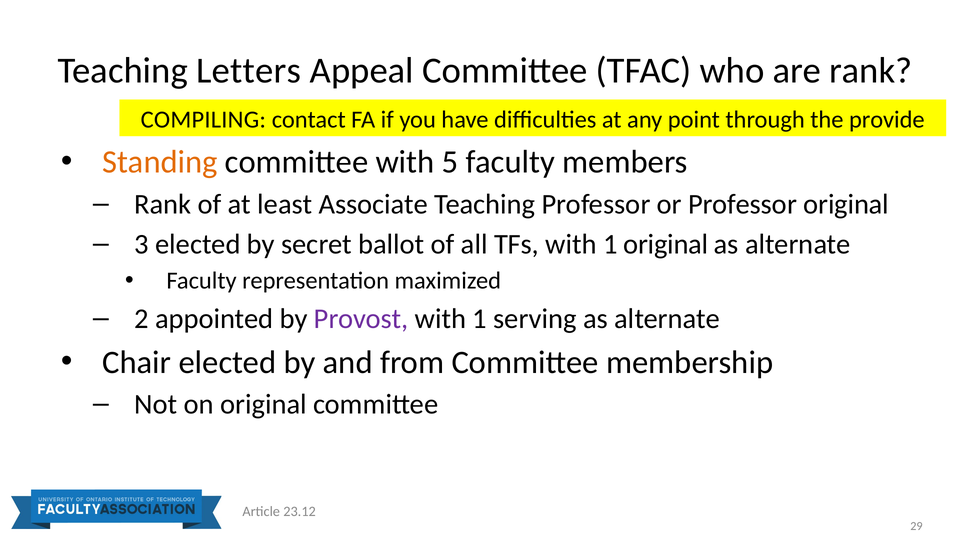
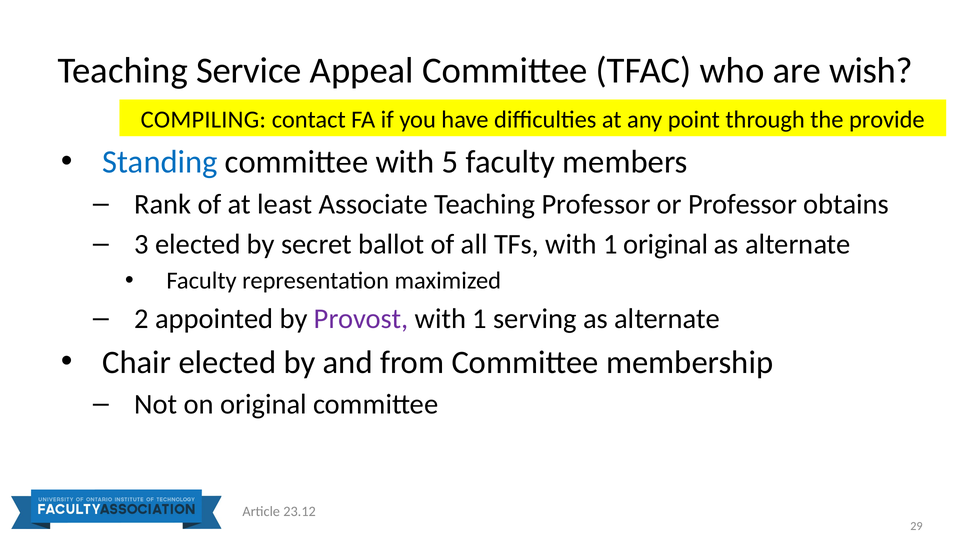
Letters: Letters -> Service (249, 71)
are rank: rank -> wish (871, 71)
Standing colour: orange -> blue (160, 162)
Professor original: original -> obtains (846, 204)
